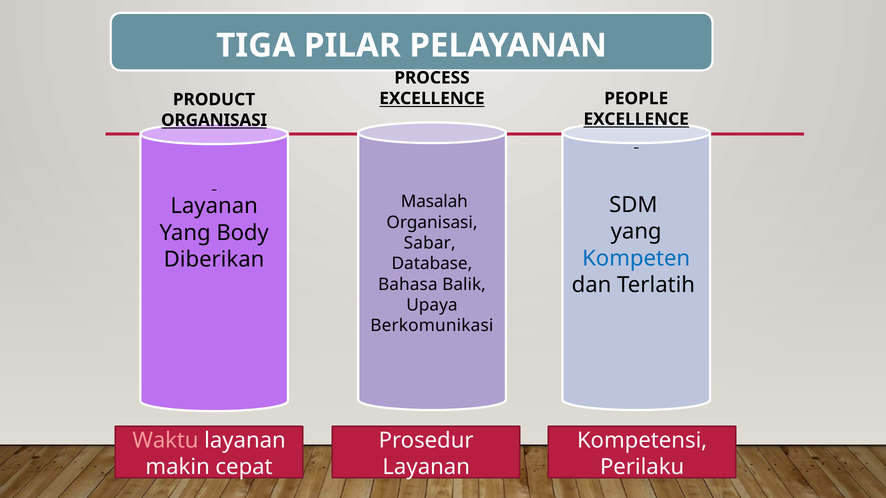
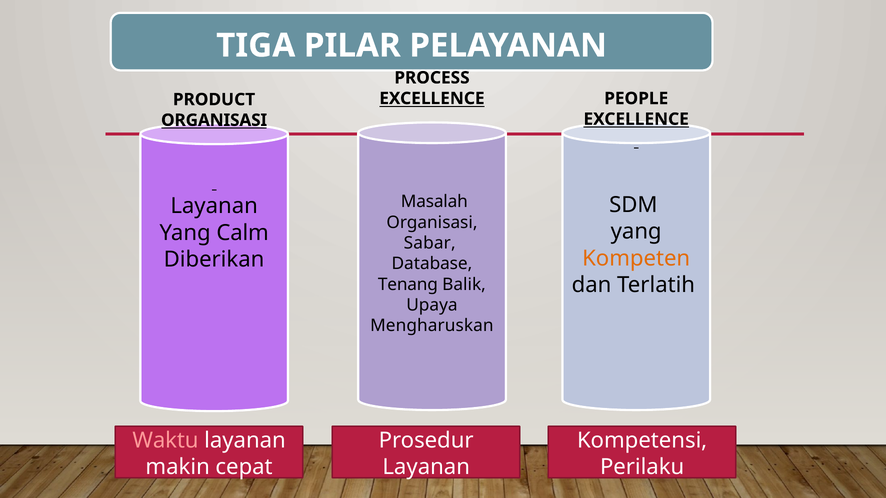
Body: Body -> Calm (243, 233)
Kompeten colour: blue -> orange (636, 258)
Bahasa: Bahasa -> Tenang (408, 285)
Berkomunikasi: Berkomunikasi -> Mengharuskan (432, 326)
